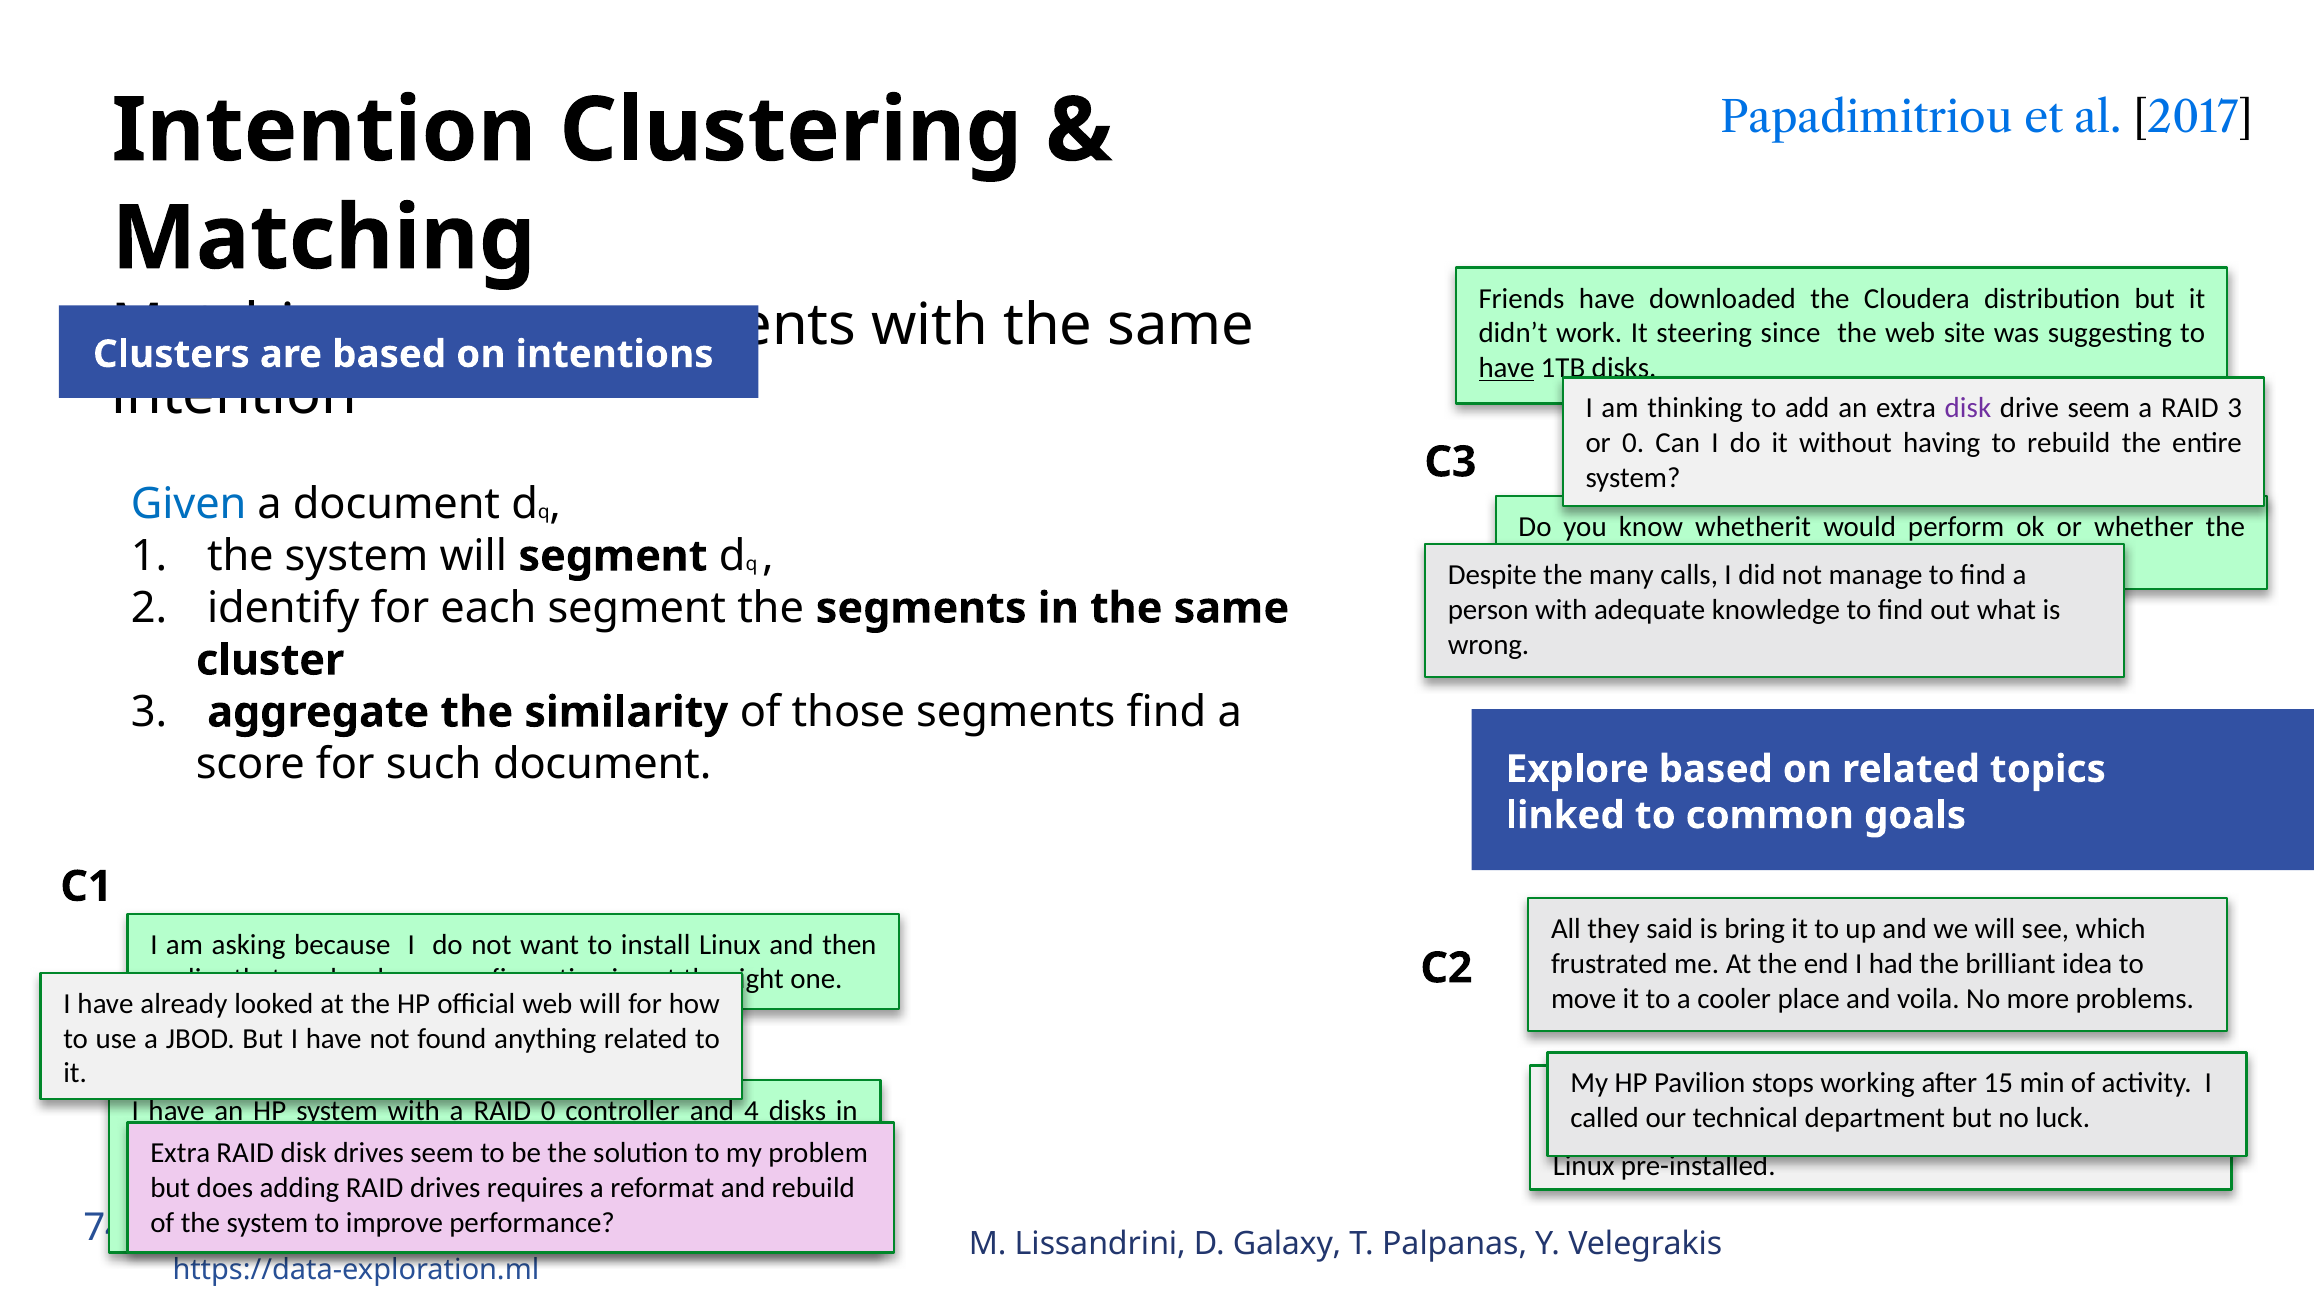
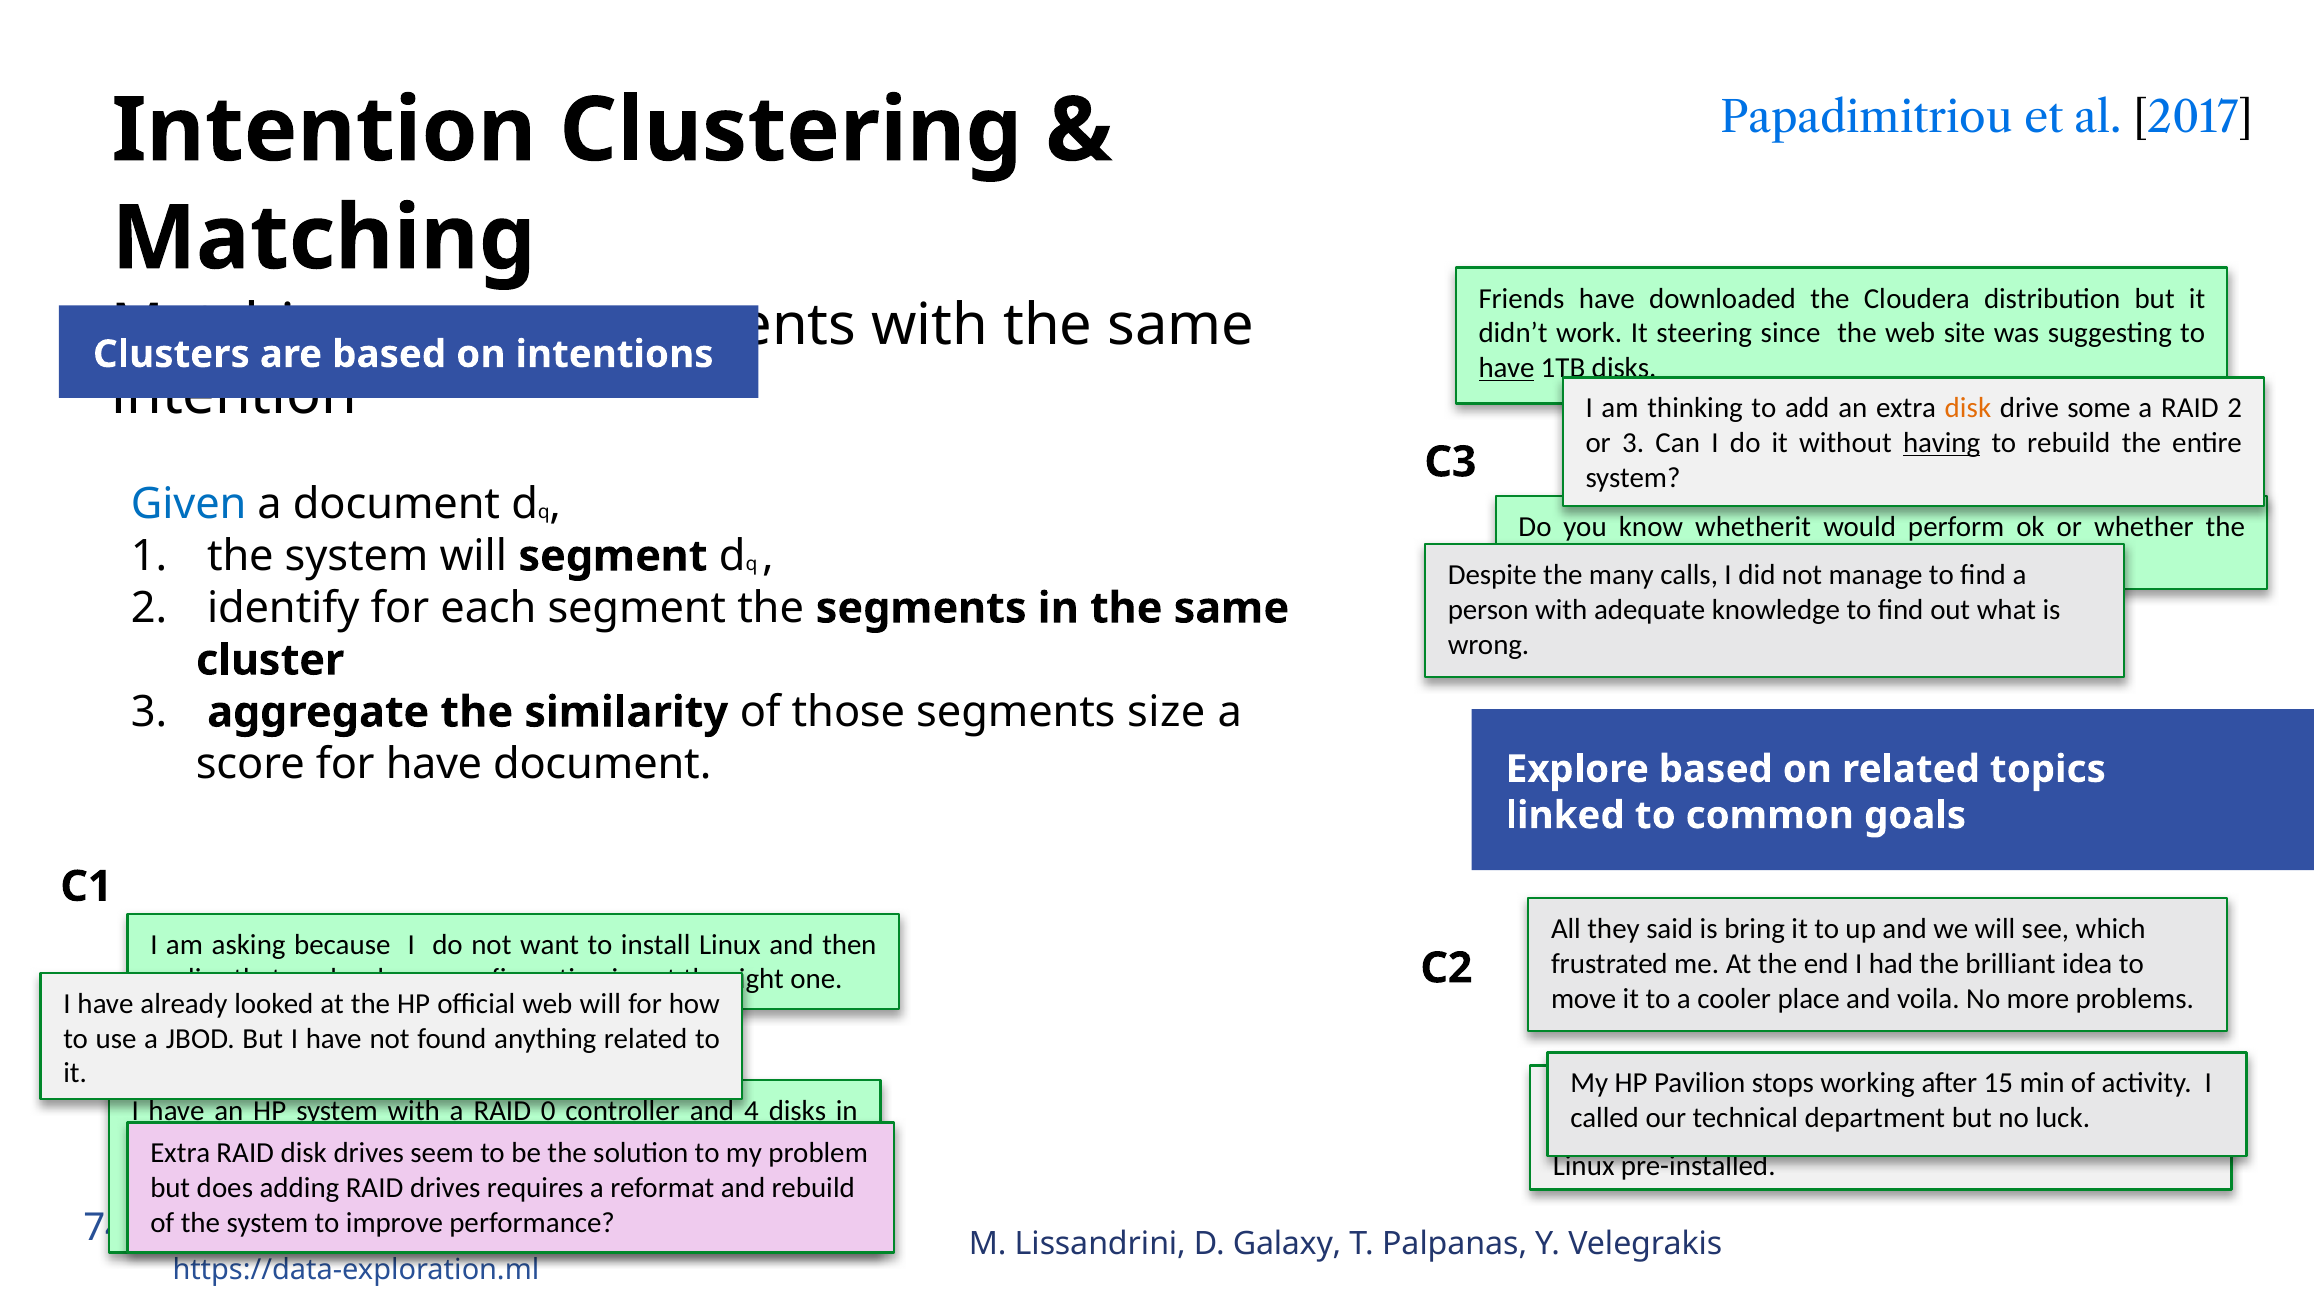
disk colour: purple -> orange (1968, 408)
drive seem: seem -> some (2099, 408)
RAID 3: 3 -> 2 (2235, 408)
or 0: 0 -> 3 (1633, 443)
having underline: none -> present (1942, 443)
segments find: find -> size (1166, 712)
for such: such -> have (434, 764)
